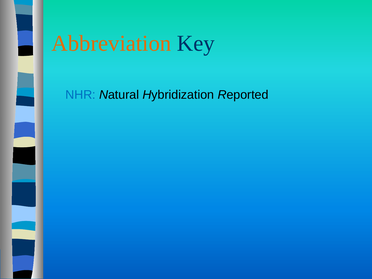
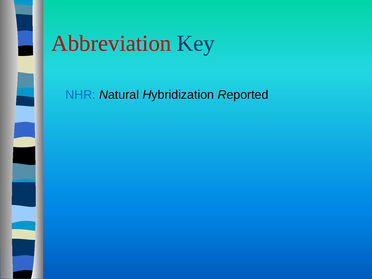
Abbreviation colour: orange -> red (111, 43)
